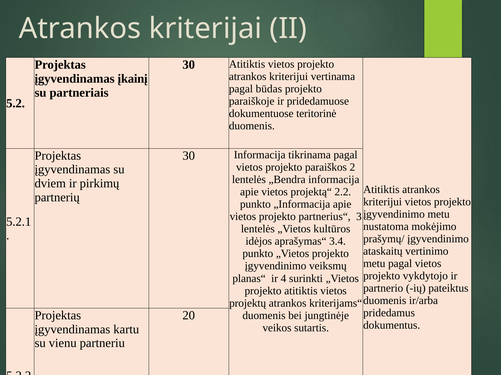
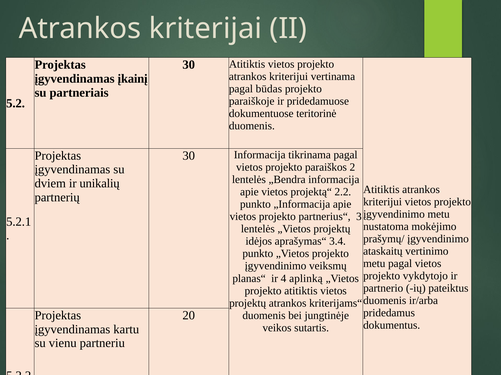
pirkimų: pirkimų -> unikalių (100, 184)
„Vietos kultūros: kultūros -> projektų (332, 229)
surinkti: surinkti -> aplinką (306, 279)
